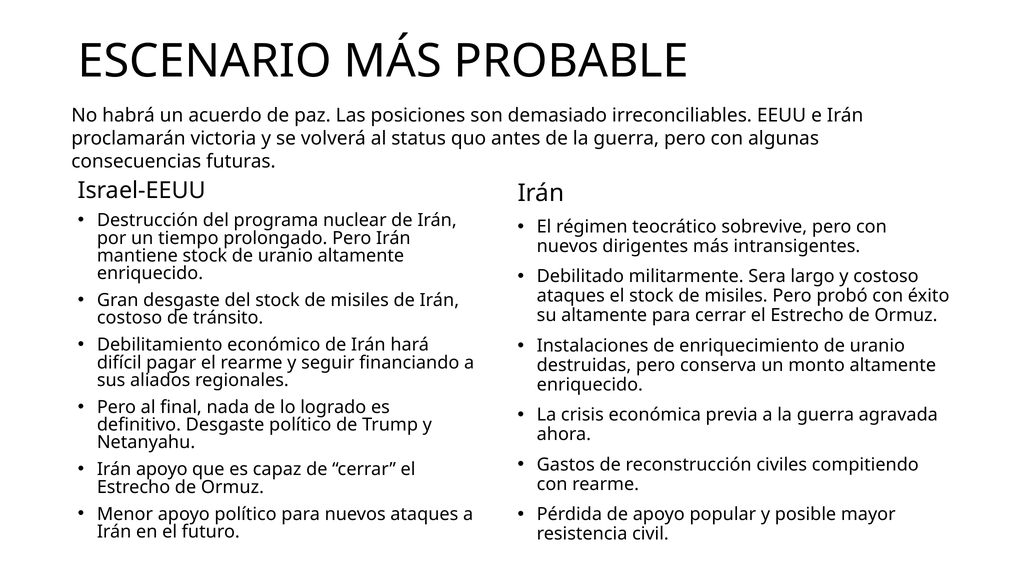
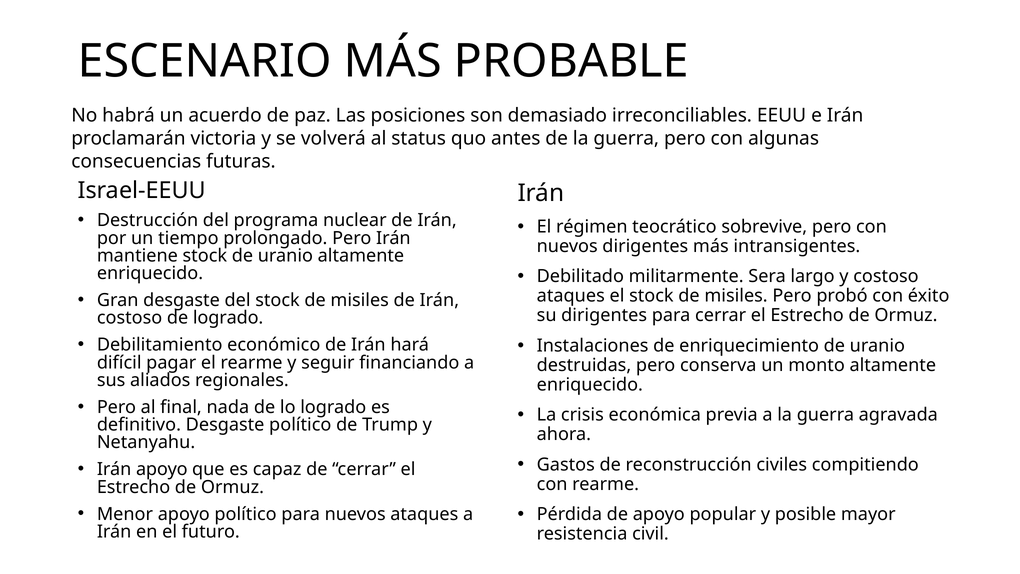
su altamente: altamente -> dirigentes (604, 315)
de tránsito: tránsito -> logrado (228, 318)
